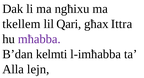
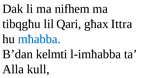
ngħixu: ngħixu -> nifhem (72, 9)
tkellem: tkellem -> tibqgħu (21, 24)
mħabba colour: purple -> blue (39, 39)
lejn: lejn -> kull (38, 69)
